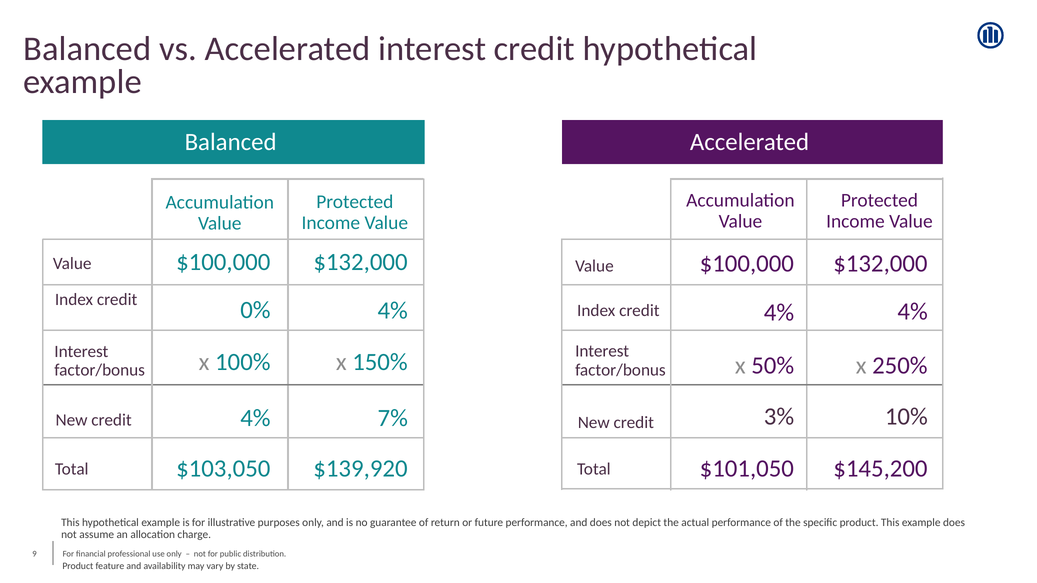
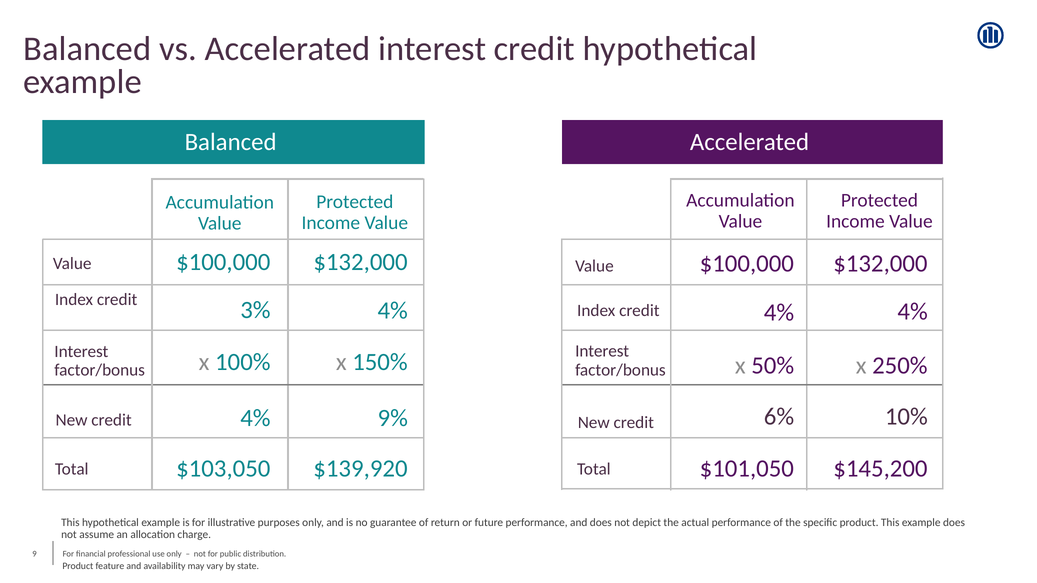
0%: 0% -> 3% (255, 310)
3%: 3% -> 6% (779, 417)
7%: 7% -> 9% (393, 418)
